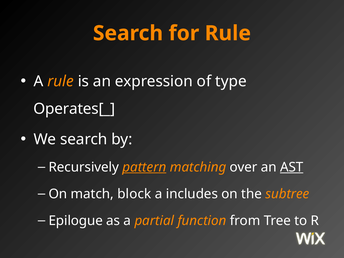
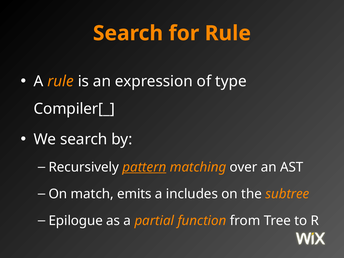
Operates[_: Operates[_ -> Compiler[_ (74, 109)
AST underline: present -> none (292, 167)
block: block -> emits (134, 194)
